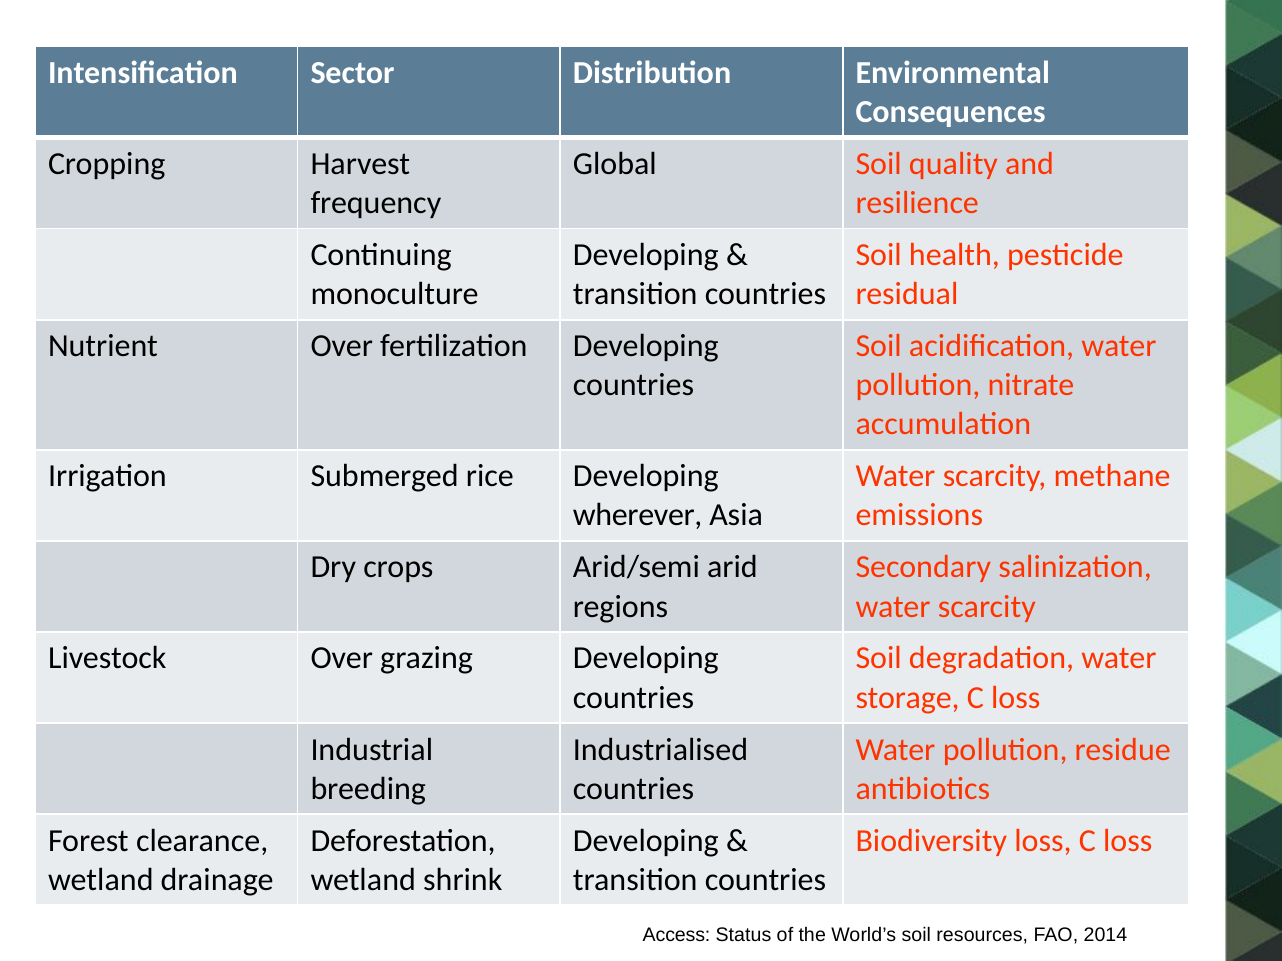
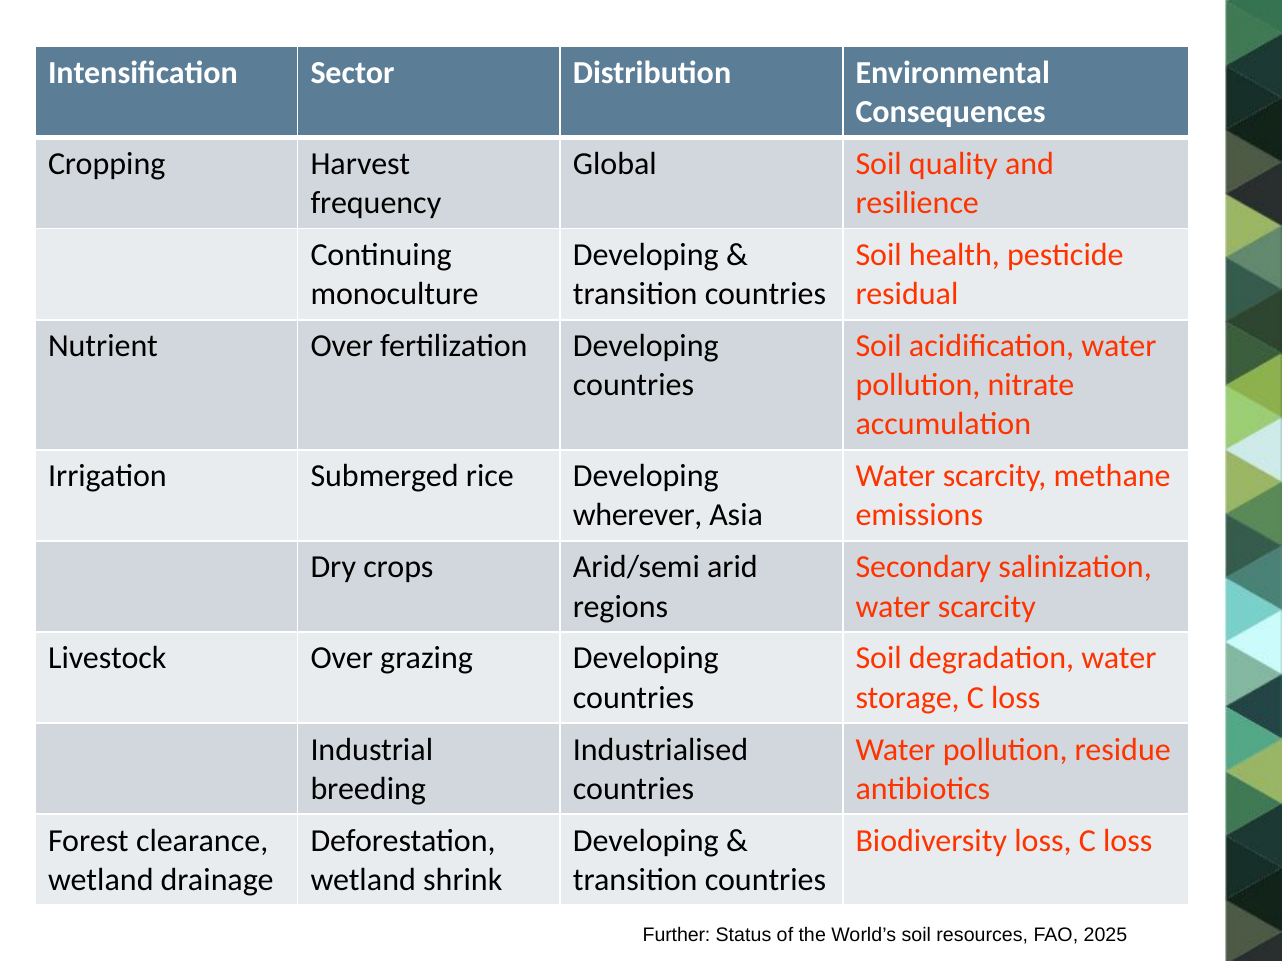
Access: Access -> Further (677, 936)
2014: 2014 -> 2025 (1105, 936)
